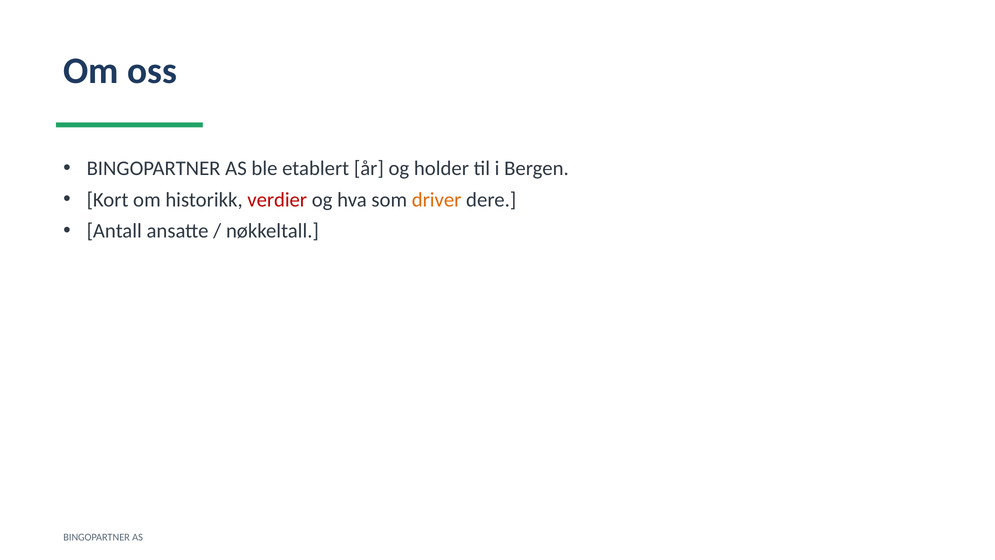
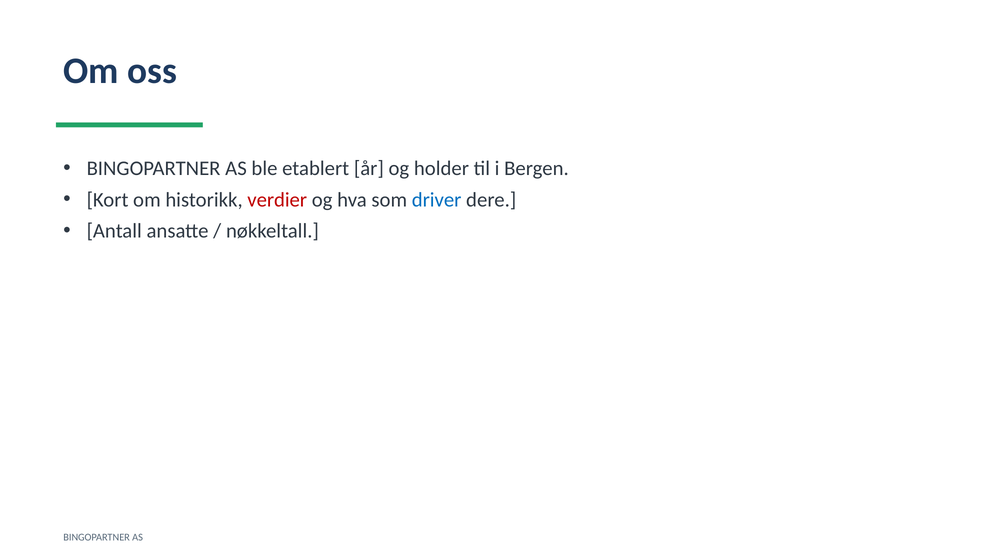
driver colour: orange -> blue (437, 200)
